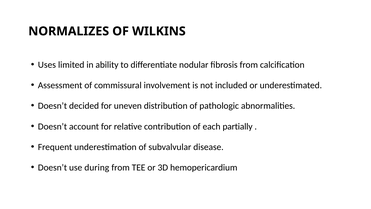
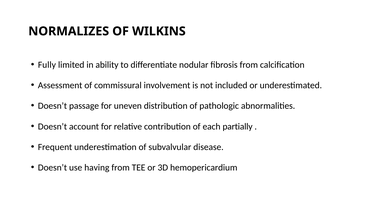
Uses: Uses -> Fully (47, 65)
decided: decided -> passage (84, 106)
during: during -> having (97, 167)
